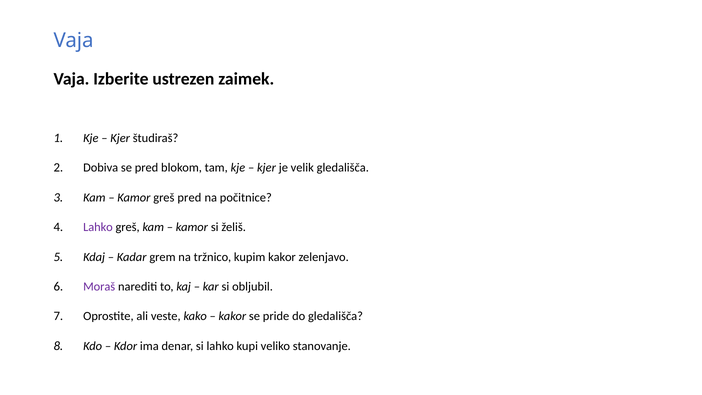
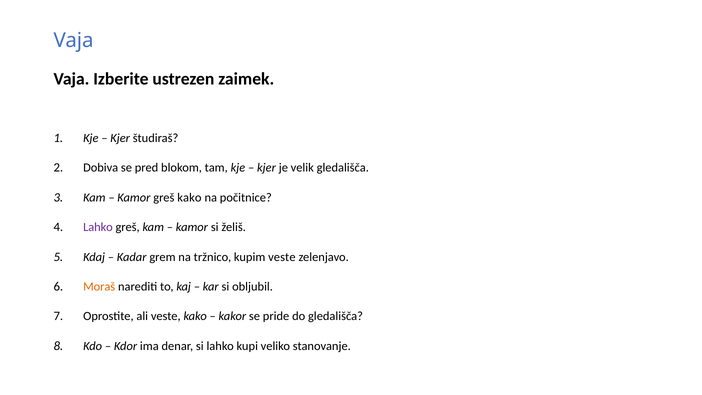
greš pred: pred -> kako (189, 197)
kupim kakor: kakor -> veste (282, 257)
Moraš colour: purple -> orange (99, 287)
